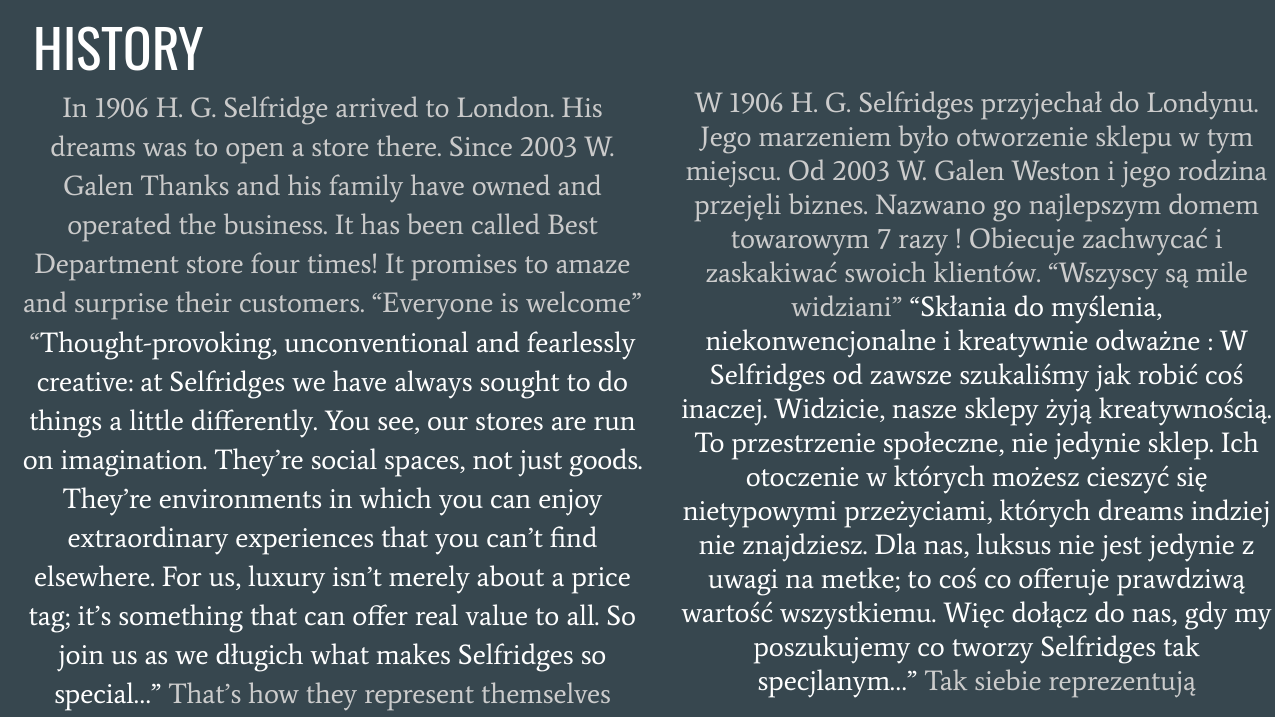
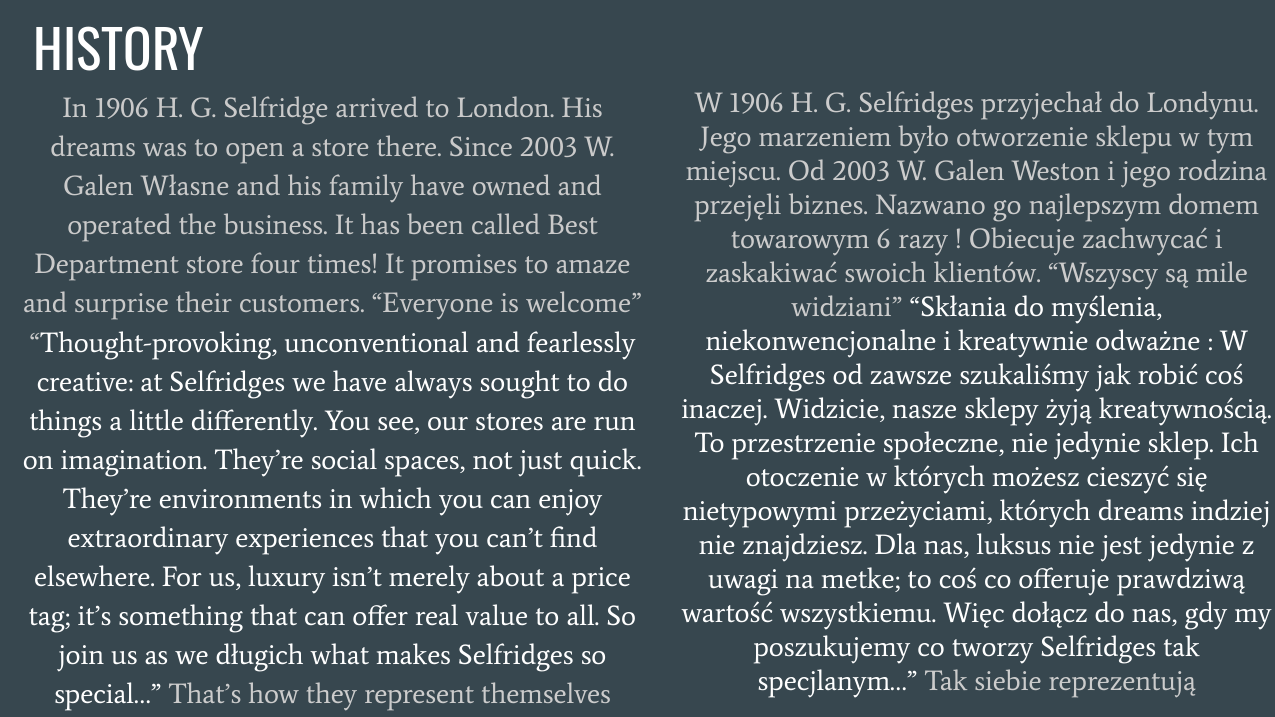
Thanks: Thanks -> Własne (185, 187)
7: 7 -> 6 (884, 239)
goods: goods -> quick (606, 460)
